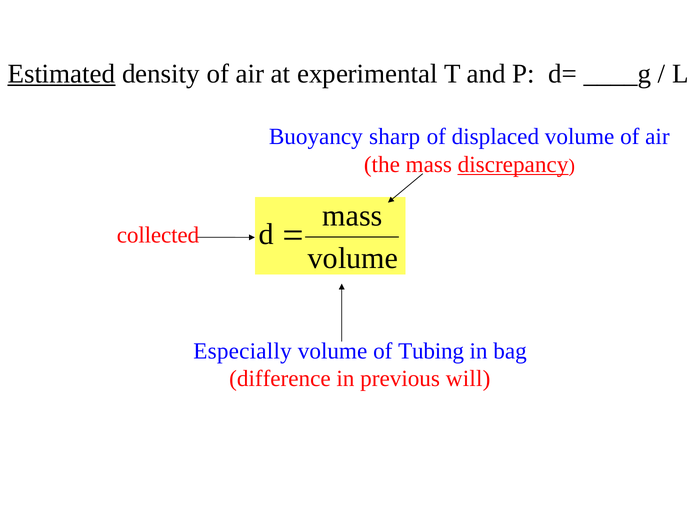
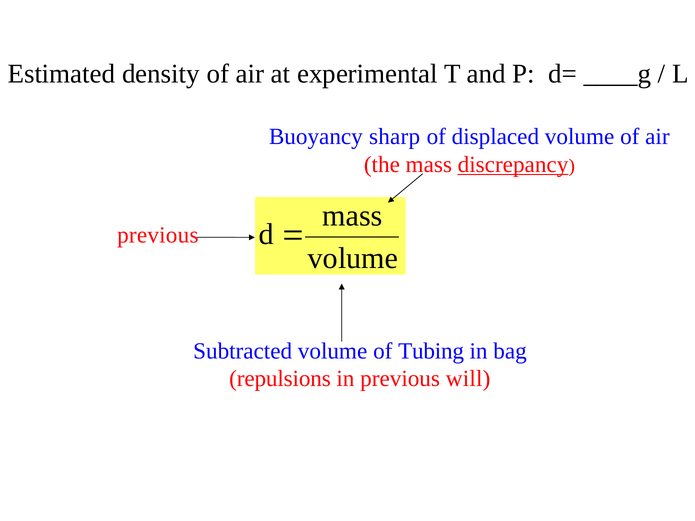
Estimated underline: present -> none (61, 74)
collected: collected -> previous (158, 235)
Especially: Especially -> Subtracted (243, 351)
difference: difference -> repulsions (280, 379)
